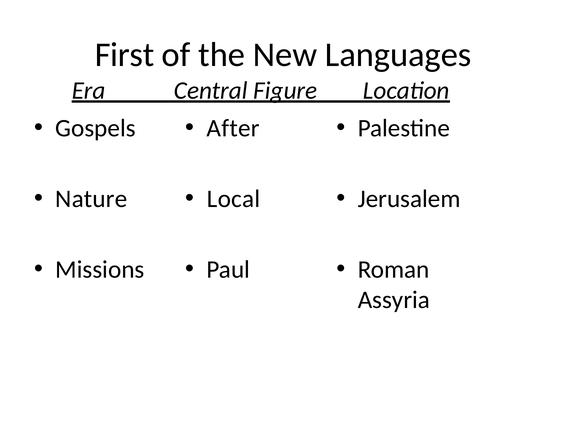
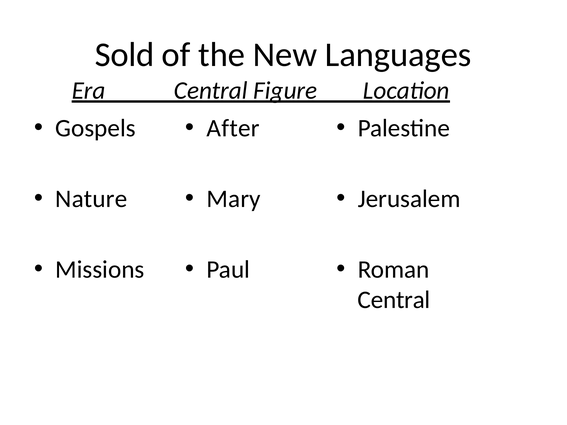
First: First -> Sold (125, 55)
Local: Local -> Mary (234, 199)
Assyria: Assyria -> Central (394, 300)
